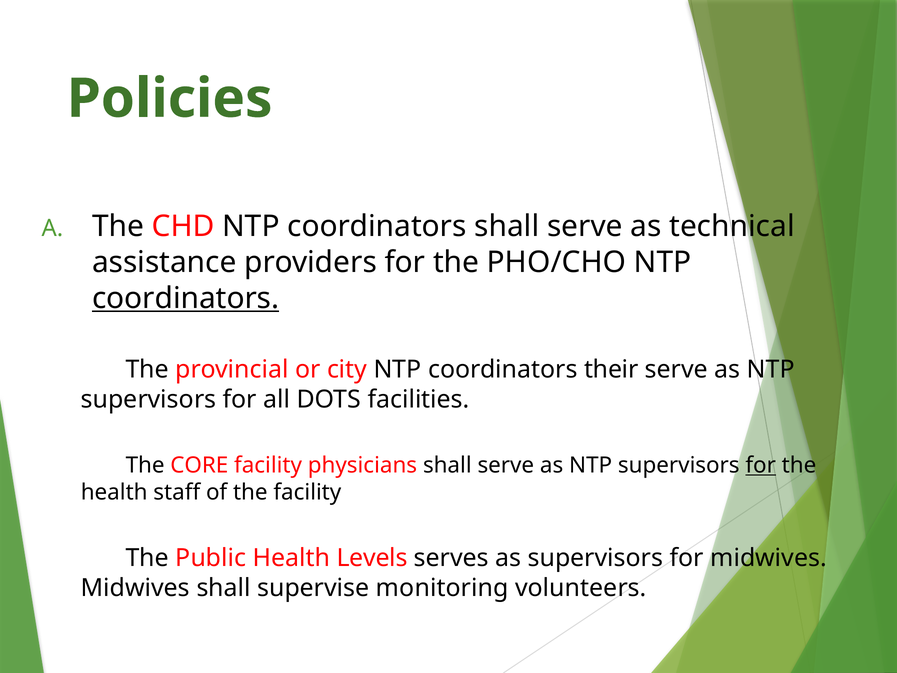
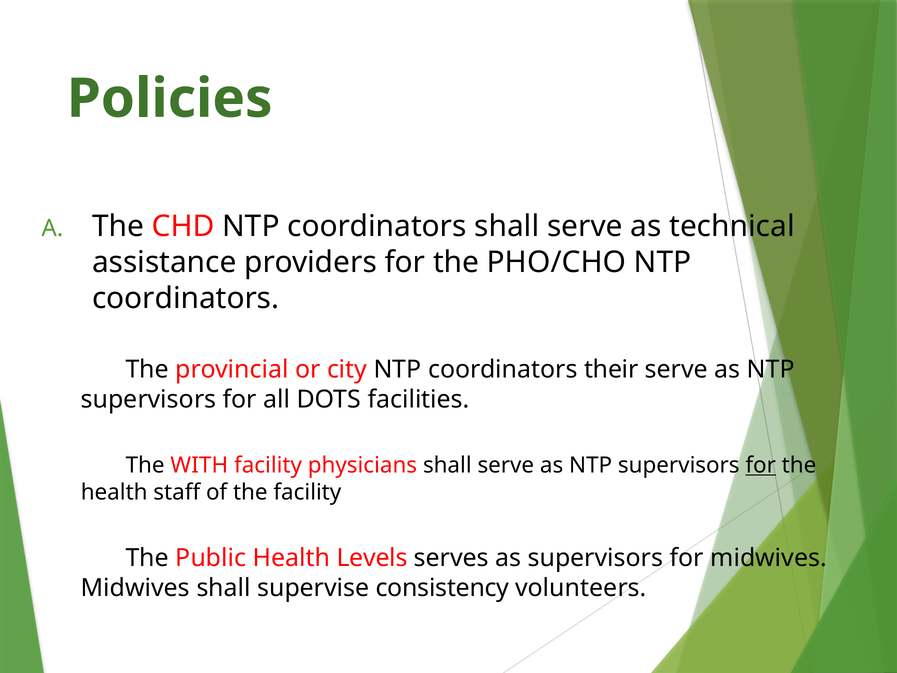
coordinators underline: present -> none (186, 298)
CORE: CORE -> WITH (199, 465)
monitoring: monitoring -> consistency (442, 588)
